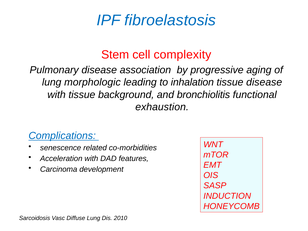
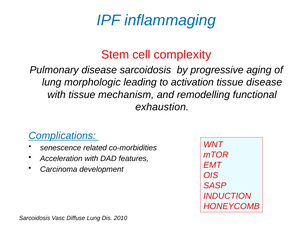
fibroelastosis: fibroelastosis -> inflammaging (170, 20)
disease association: association -> sarcoidosis (145, 70)
inhalation: inhalation -> activation (192, 82)
background: background -> mechanism (126, 95)
bronchiolitis: bronchiolitis -> remodelling (203, 95)
